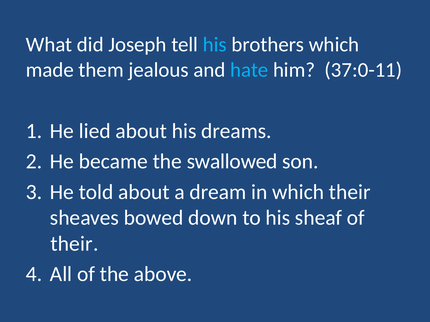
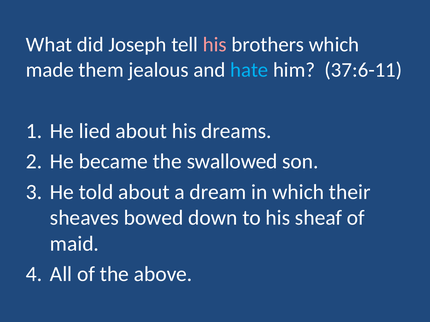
his colour: light blue -> pink (215, 45)
37:0-11: 37:0-11 -> 37:6-11 (363, 70)
their: their -> maid (75, 244)
